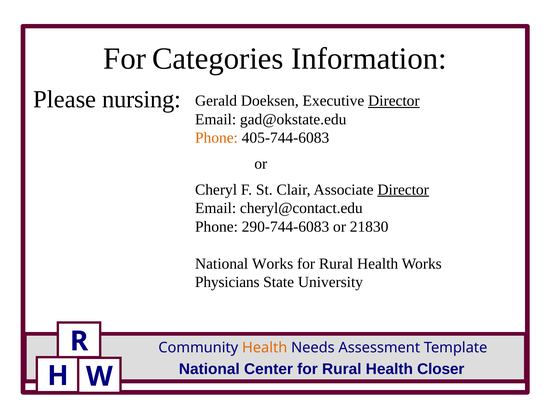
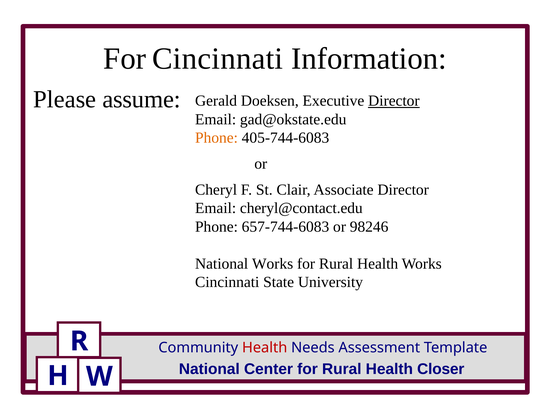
For Categories: Categories -> Cincinnati (218, 59)
nursing: nursing -> assume (142, 99)
Director underline: present -> none (403, 190)
290-744-6083: 290-744-6083 -> 657-744-6083 (285, 227)
21830: 21830 -> 98246 (369, 227)
Physicians: Physicians -> Cincinnati (227, 282)
Health colour: orange -> red (265, 348)
